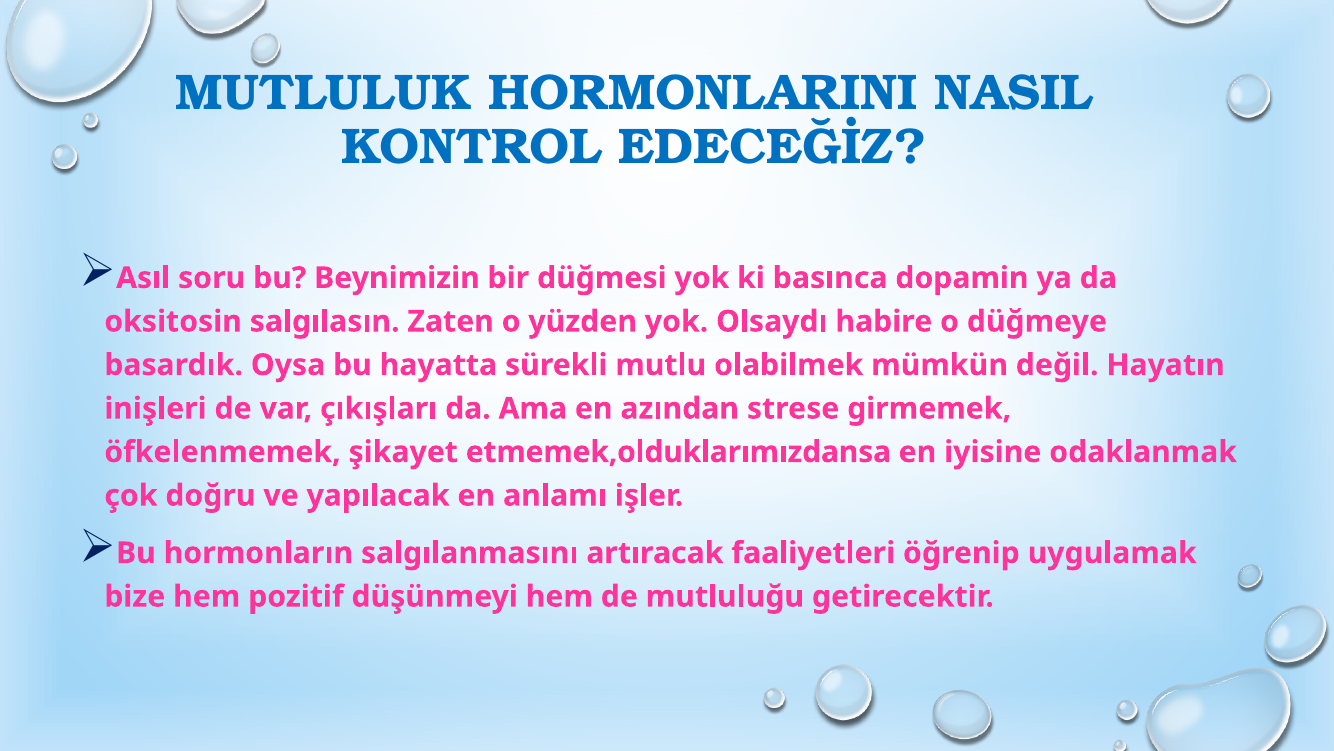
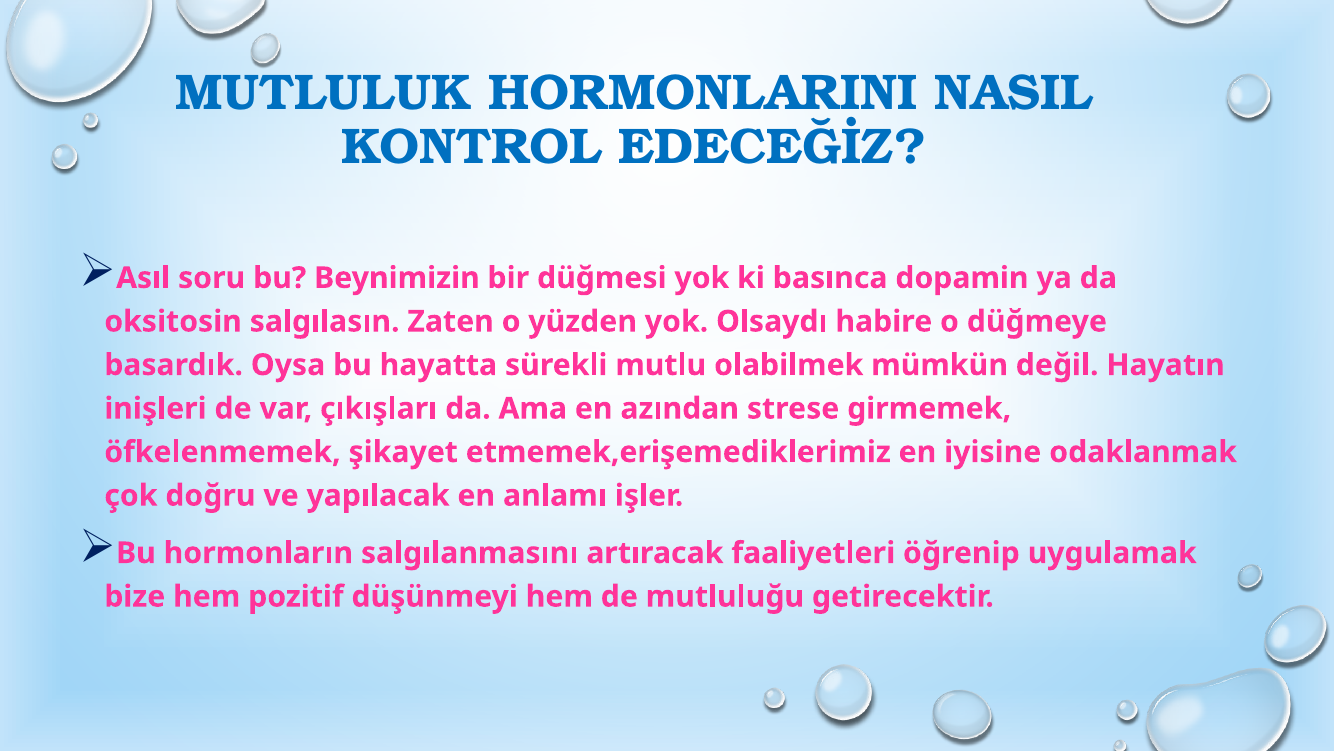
etmemek,olduklarımızdansa: etmemek,olduklarımızdansa -> etmemek,erişemediklerimiz (678, 452)
